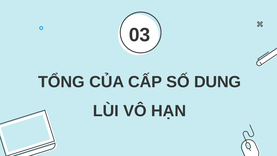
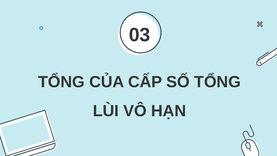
SỐ DUNG: DUNG -> TỔNG (217, 82)
